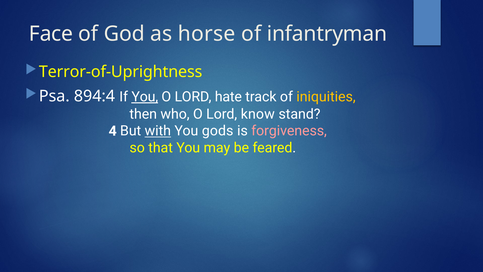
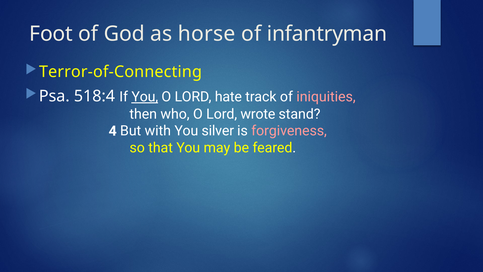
Face: Face -> Foot (51, 34)
Terror-of-Uprightness: Terror-of-Uprightness -> Terror-of-Connecting (120, 72)
894:4: 894:4 -> 518:4 (94, 96)
iniquities colour: yellow -> pink (326, 97)
know: know -> wrote (258, 114)
with underline: present -> none (158, 131)
gods: gods -> silver (218, 131)
